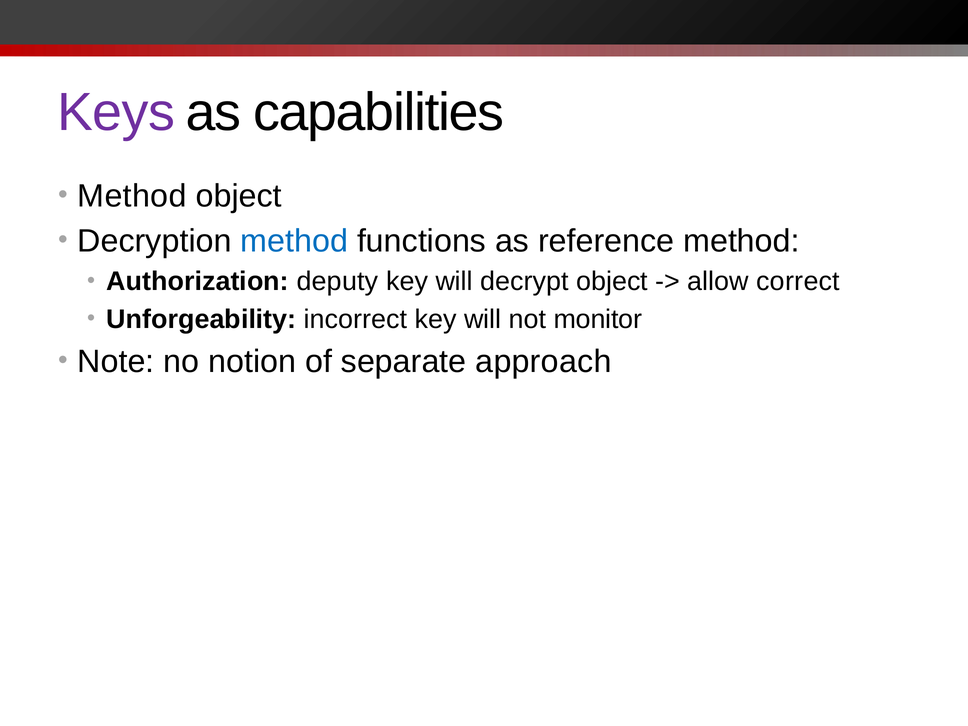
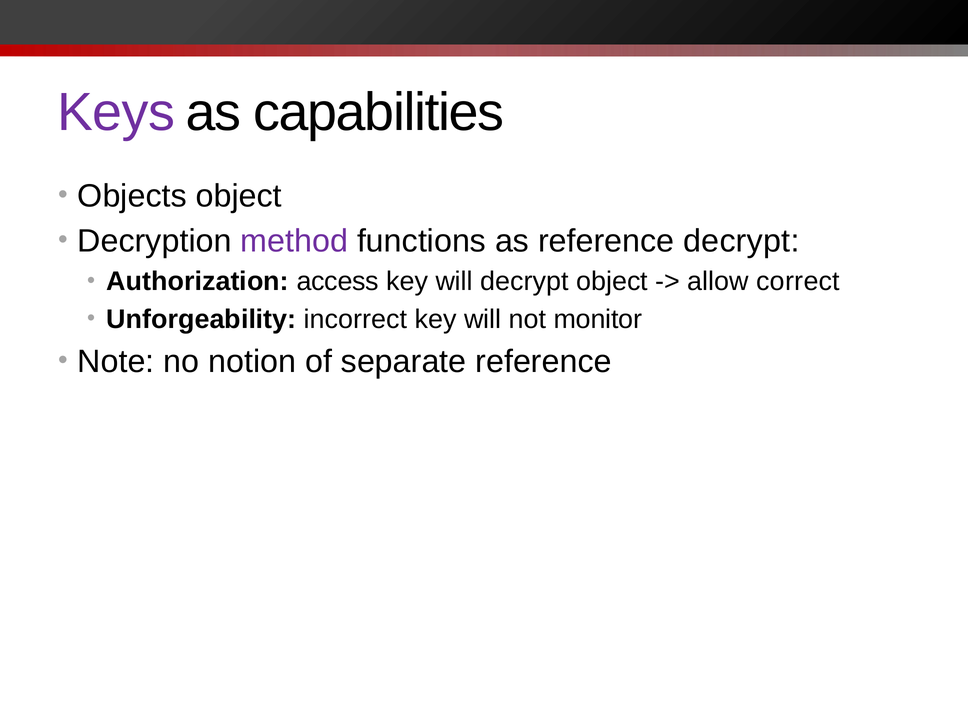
Method: Method -> Objects (132, 196)
method colour: blue -> purple (294, 241)
reference method: method -> decrypt (741, 241)
deputy: deputy -> access (338, 282)
separate approach: approach -> reference (544, 361)
